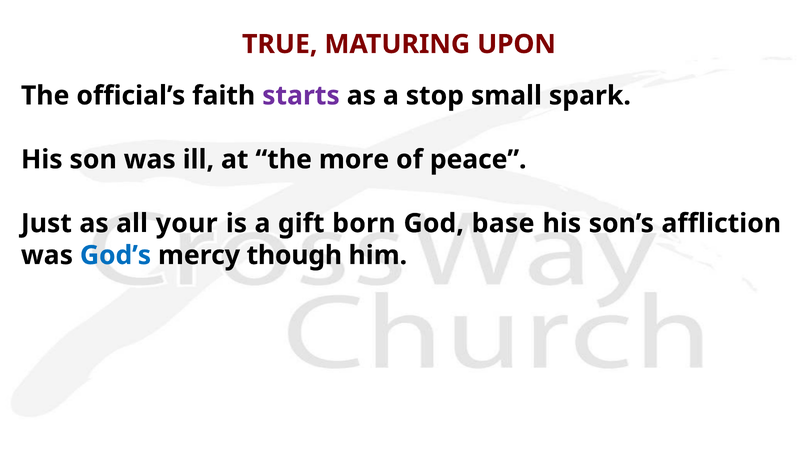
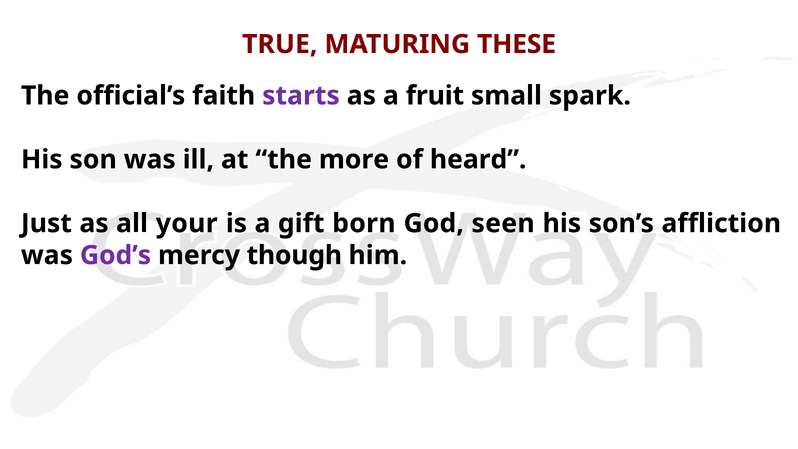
UPON: UPON -> THESE (517, 44)
stop: stop -> fruit (435, 96)
peace: peace -> heard (478, 159)
base: base -> seen (503, 223)
God’s colour: blue -> purple (116, 255)
